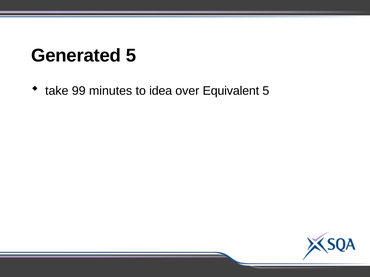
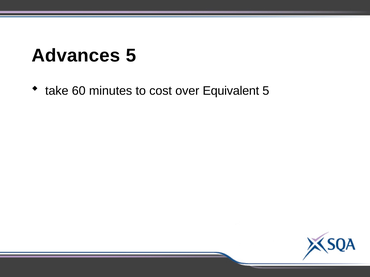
Generated: Generated -> Advances (76, 56)
99: 99 -> 60 (79, 91)
idea: idea -> cost (161, 91)
